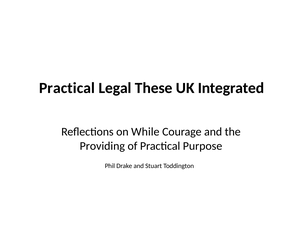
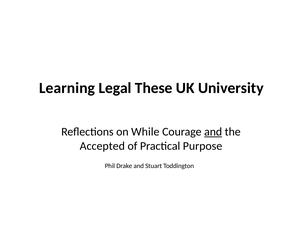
Practical: Practical -> Learning (67, 88)
Integrated: Integrated -> University (231, 88)
and underline: none -> present (213, 132)
Providing: Providing -> Accepted (102, 146)
